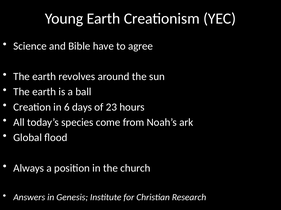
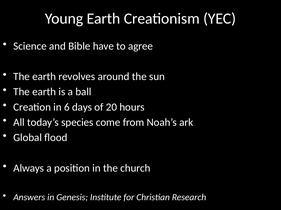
23: 23 -> 20 (111, 107)
